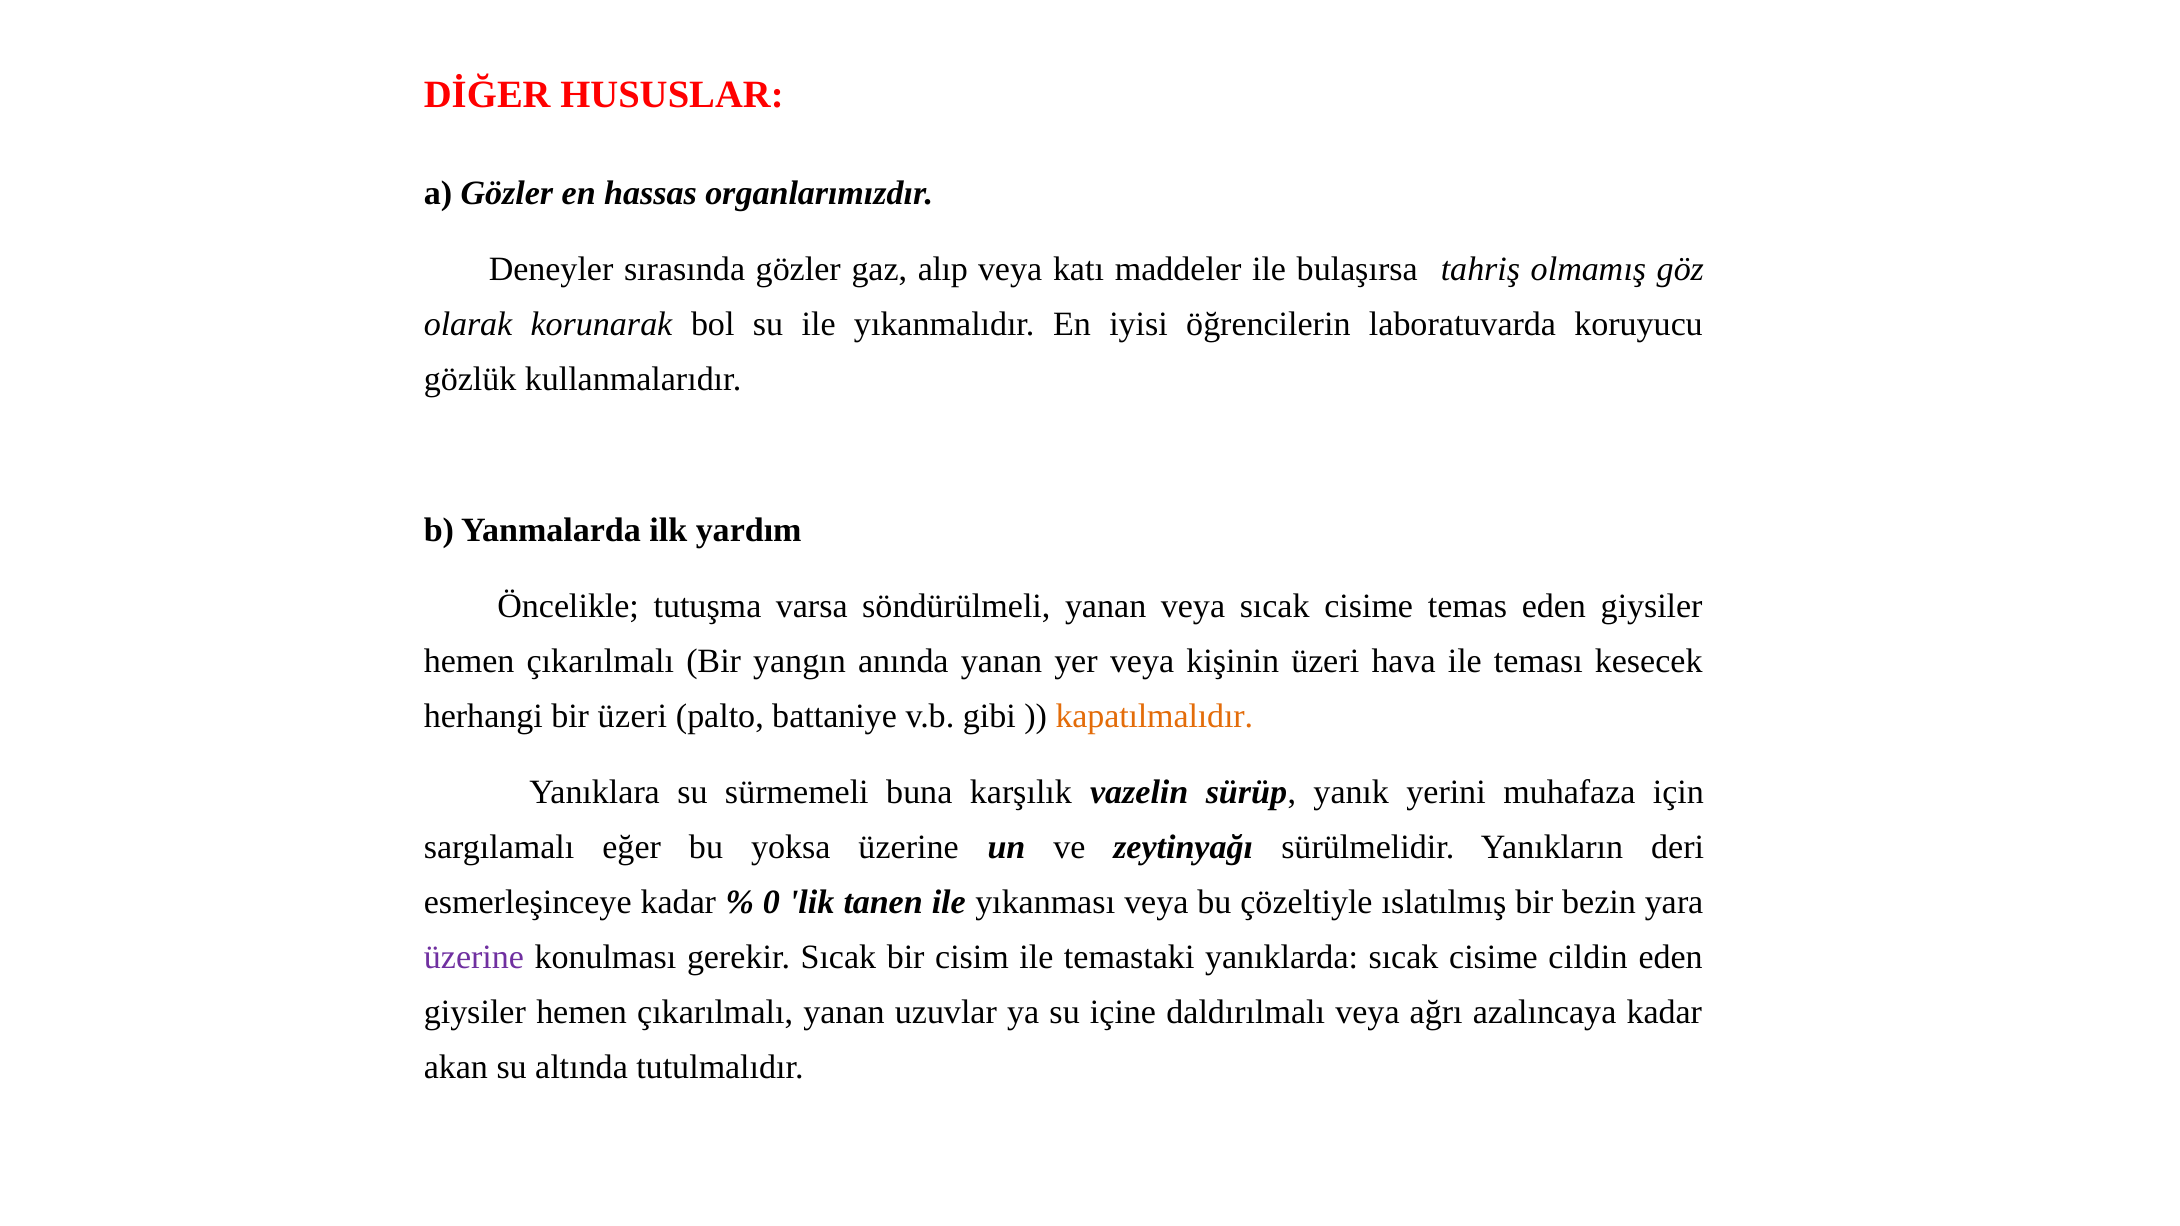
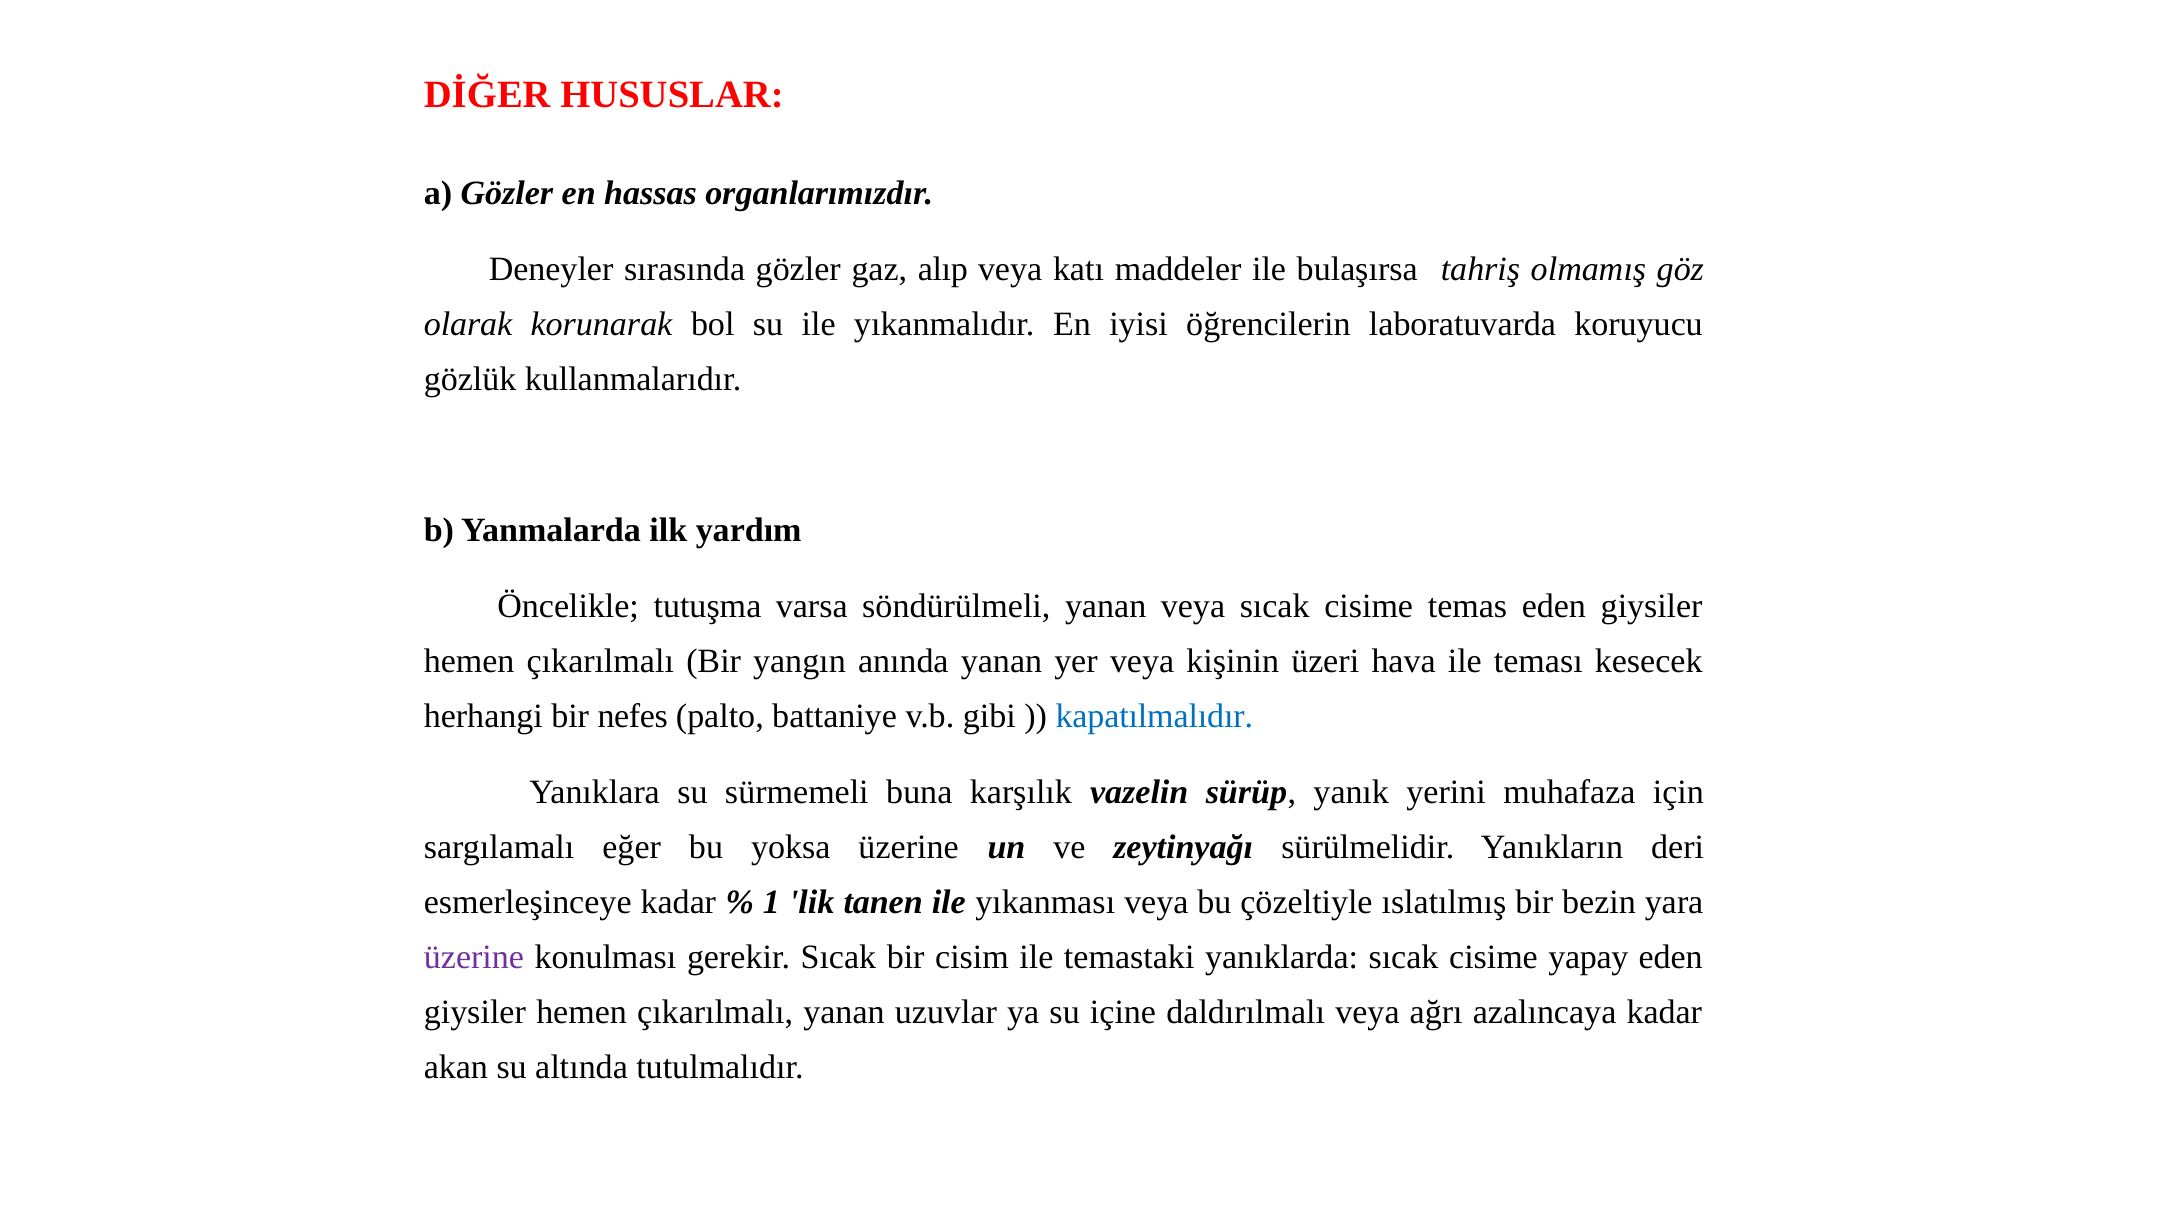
bir üzeri: üzeri -> nefes (633, 716)
kapatılmalıdır colour: orange -> blue (1154, 716)
0: 0 -> 1 (771, 902)
cildin: cildin -> yapay (1588, 958)
